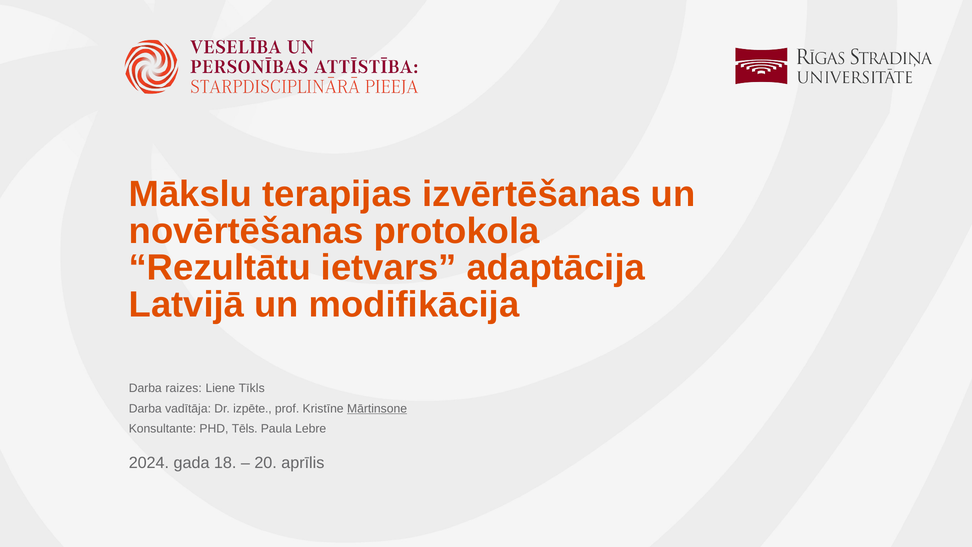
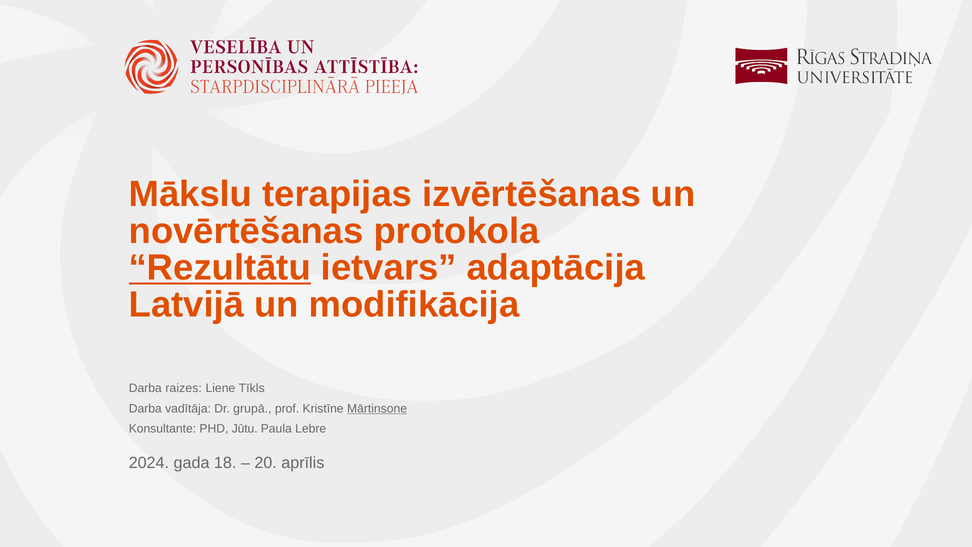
Rezultātu underline: none -> present (220, 268)
izpēte: izpēte -> grupā (252, 408)
Tēls: Tēls -> Jūtu (245, 429)
